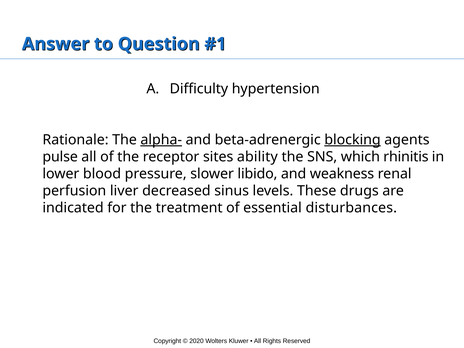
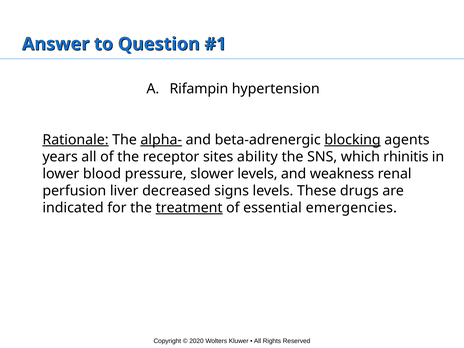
Difficulty: Difficulty -> Rifampin (199, 89)
Rationale underline: none -> present (76, 140)
pulse: pulse -> years (60, 157)
slower libido: libido -> levels (257, 174)
sinus: sinus -> signs (232, 191)
treatment underline: none -> present (189, 208)
disturbances: disturbances -> emergencies (351, 208)
